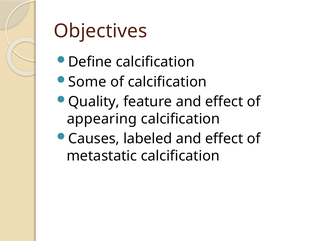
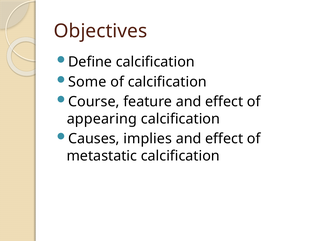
Quality: Quality -> Course (94, 102)
labeled: labeled -> implies (148, 139)
